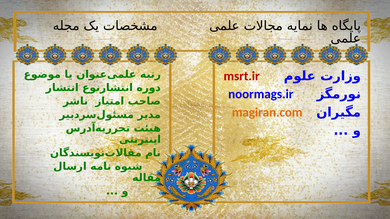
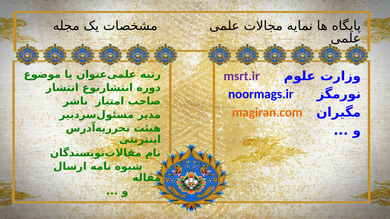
msrt.ir colour: red -> purple (242, 76)
